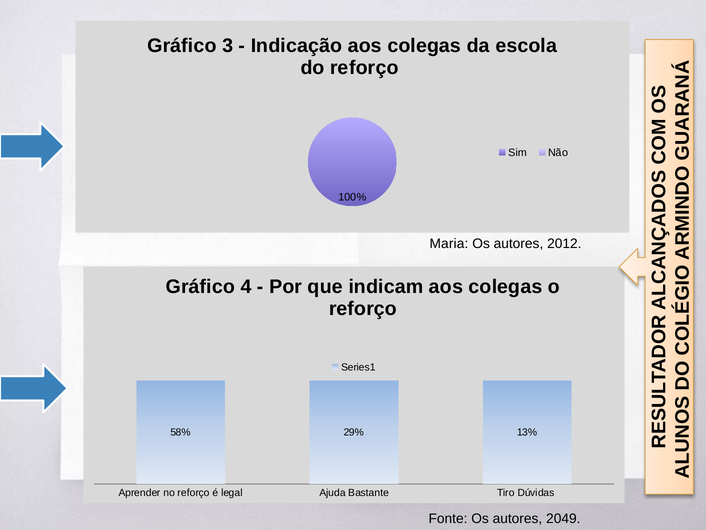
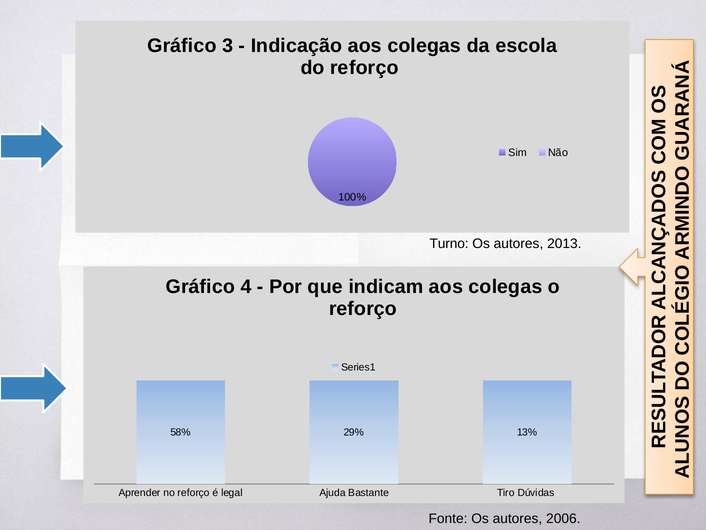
Maria: Maria -> Turno (449, 244)
2012: 2012 -> 2013 (564, 244)
2049: 2049 -> 2006 (563, 518)
